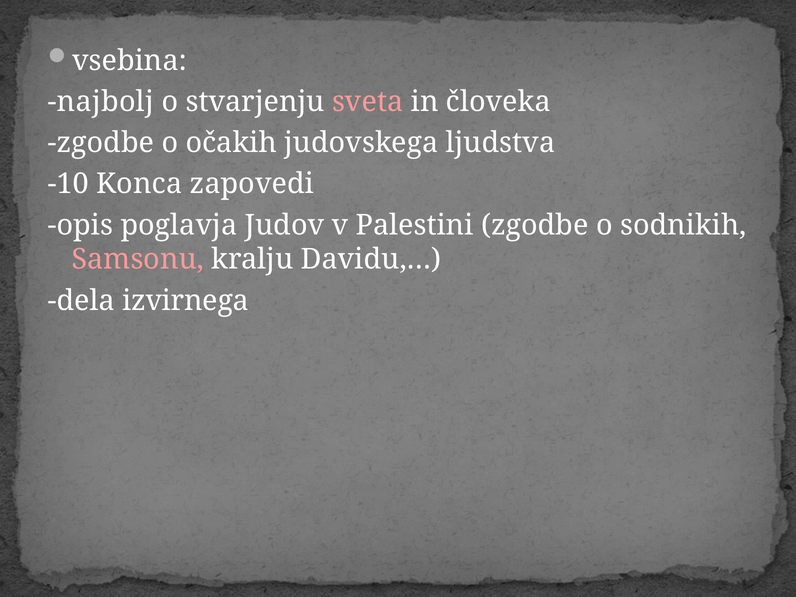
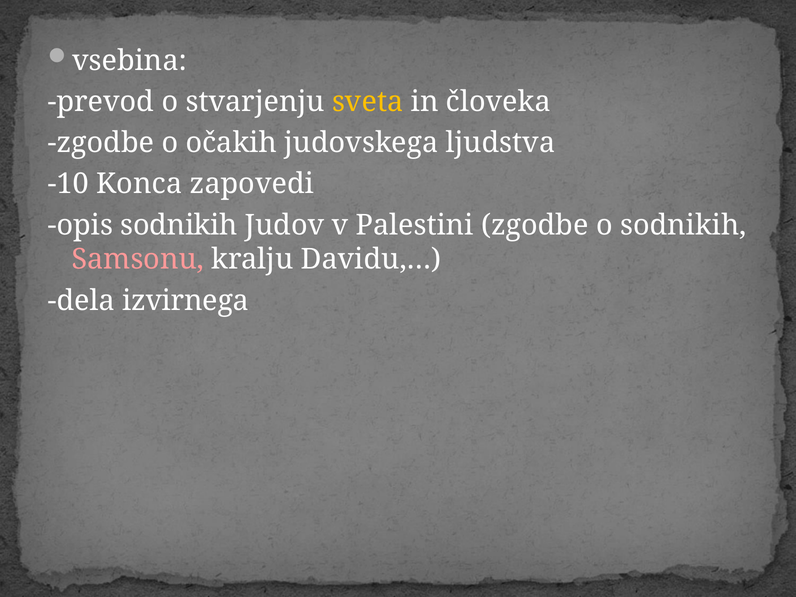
najbolj: najbolj -> prevod (101, 102)
sveta colour: pink -> yellow (368, 102)
opis poglavja: poglavja -> sodnikih (179, 225)
